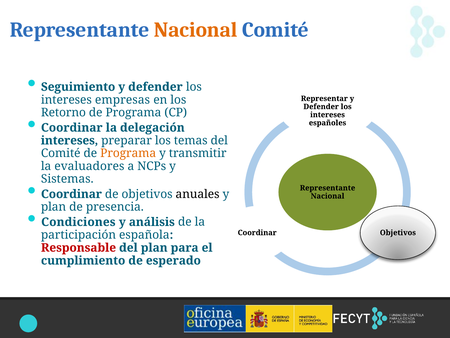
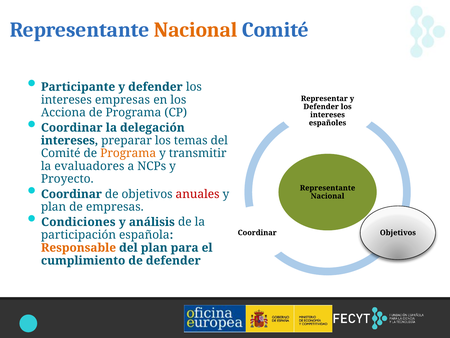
Seguimiento: Seguimiento -> Participante (78, 87)
Retorno: Retorno -> Acciona (63, 112)
Sistemas: Sistemas -> Proyecto (67, 179)
anuales colour: black -> red (198, 194)
de presencia: presencia -> empresas (115, 207)
Responsable colour: red -> orange (79, 247)
de esperado: esperado -> defender (173, 260)
